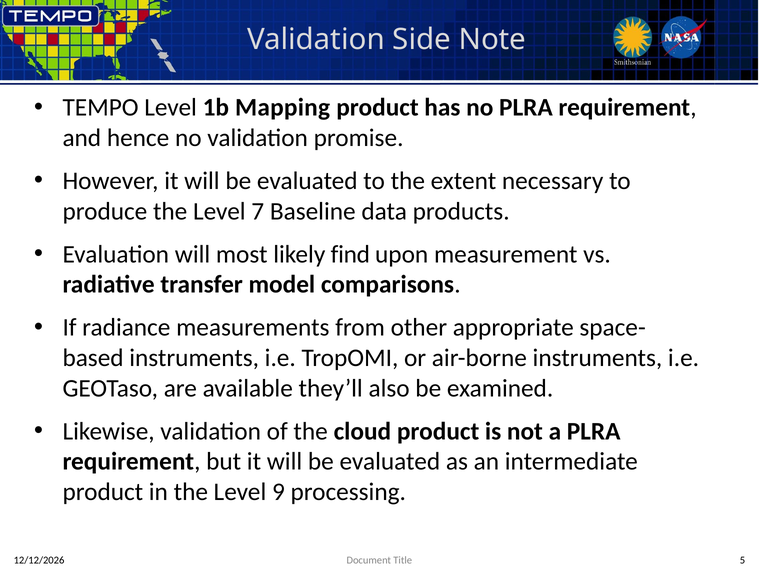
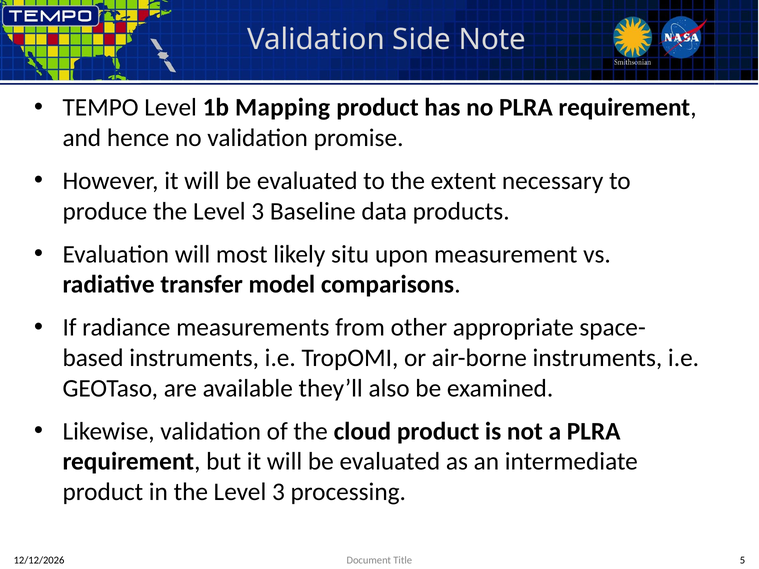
produce the Level 7: 7 -> 3 (258, 211)
find: find -> situ (350, 254)
in the Level 9: 9 -> 3 (278, 492)
